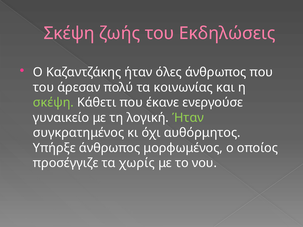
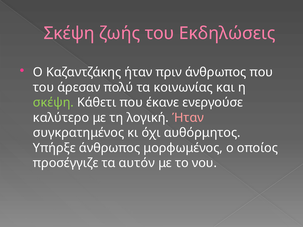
όλες: όλες -> πριν (169, 72)
γυναικείο: γυναικείο -> καλύτερο (61, 118)
Ήταν colour: light green -> pink (188, 118)
χωρίς: χωρίς -> αυτόν (137, 163)
